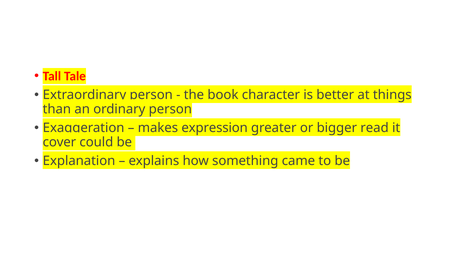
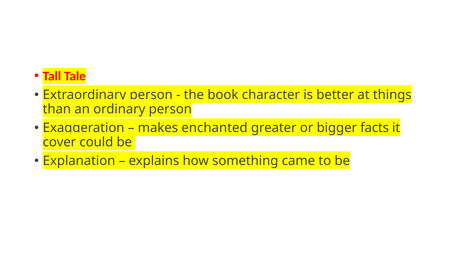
expression: expression -> enchanted (215, 128)
read: read -> facts (375, 128)
